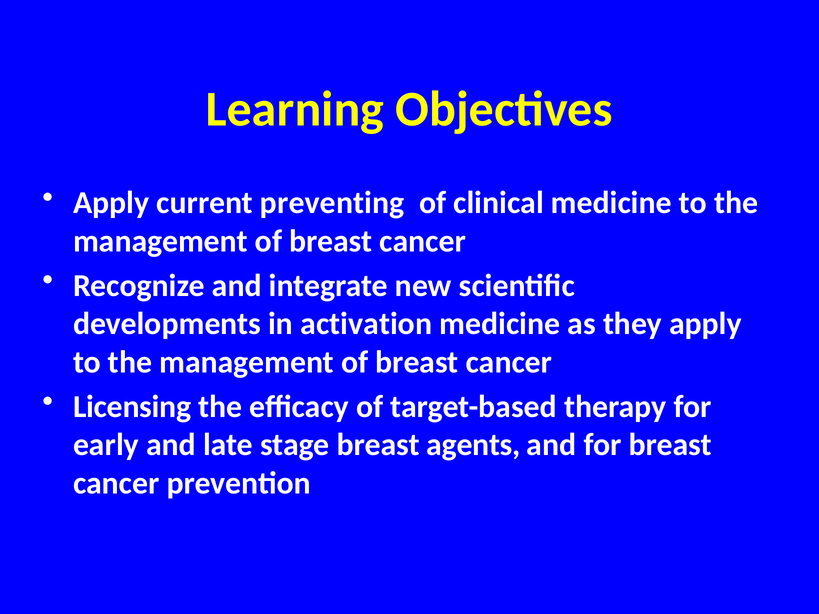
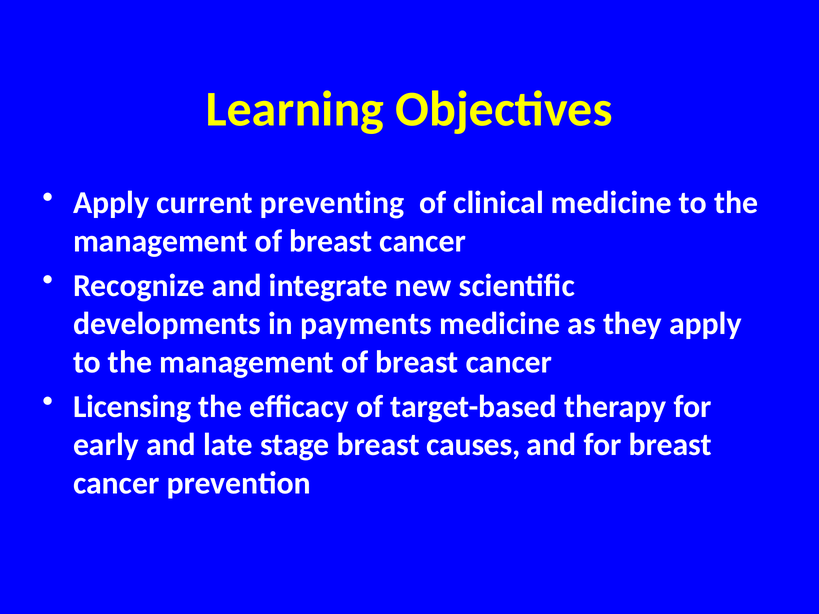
activation: activation -> payments (366, 324)
agents: agents -> causes (473, 445)
